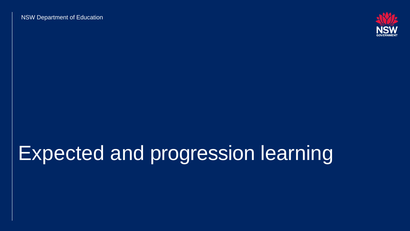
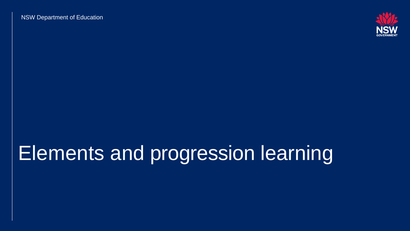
Expected: Expected -> Elements (61, 153)
